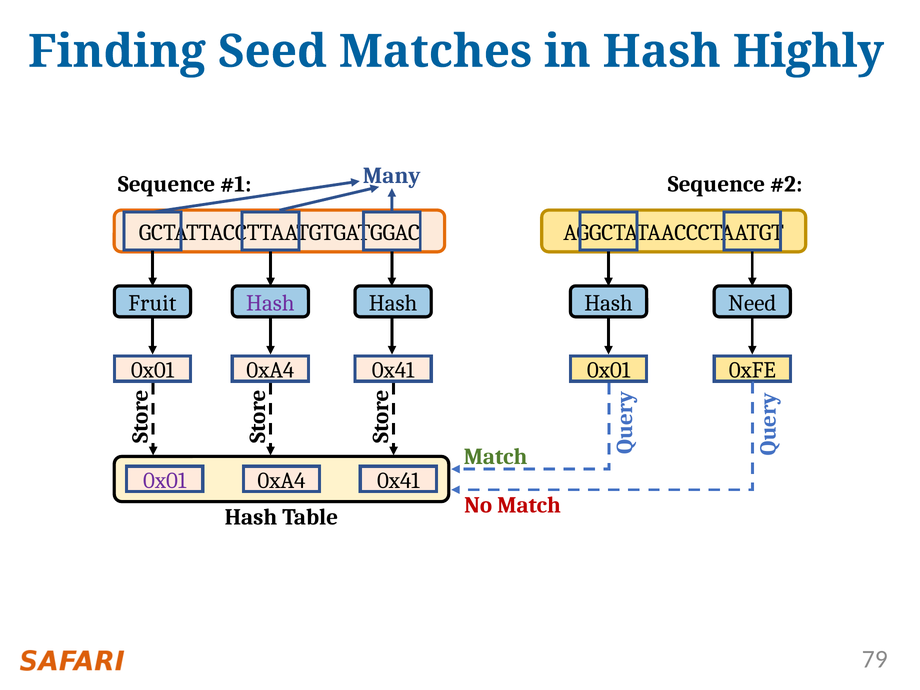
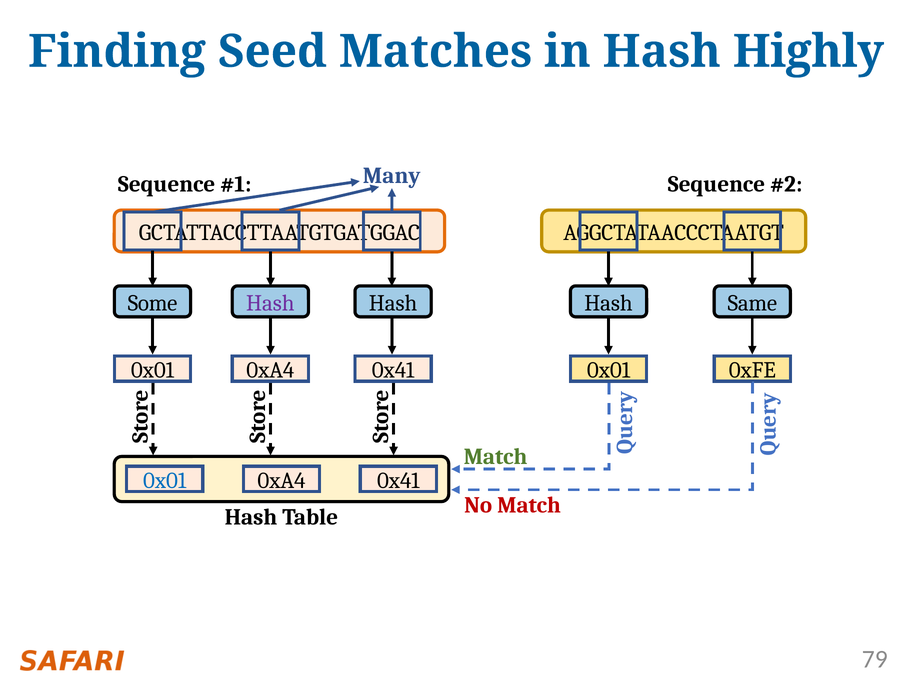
Fruit: Fruit -> Some (153, 303)
Need: Need -> Same (752, 303)
0x01 colour: purple -> blue (165, 481)
